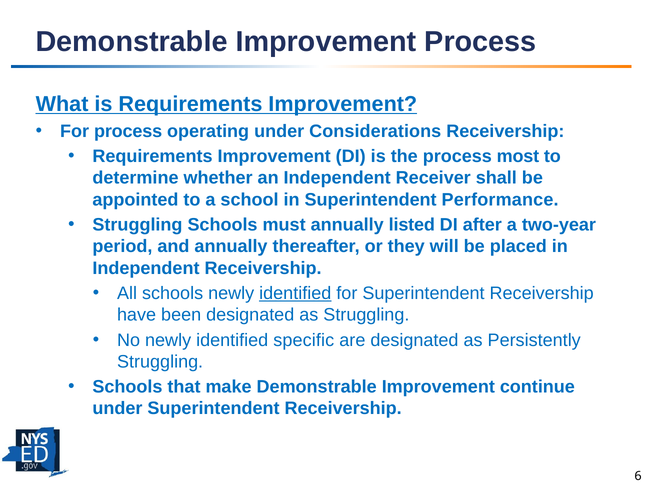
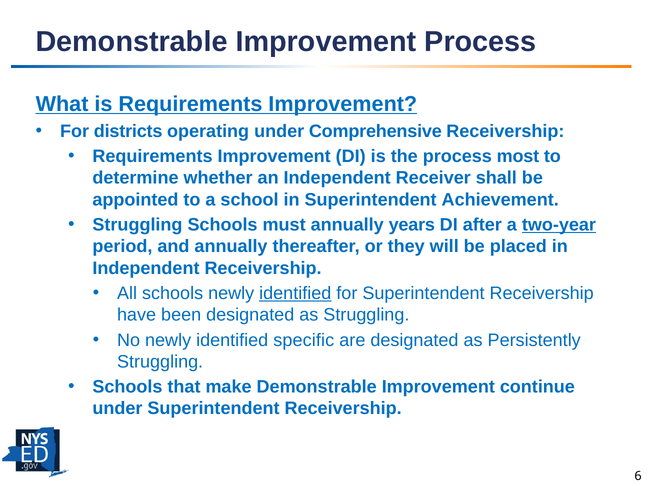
For process: process -> districts (128, 131)
Considerations: Considerations -> Comprehensive (375, 131)
Performance: Performance -> Achievement (500, 200)
listed: listed -> years (412, 225)
two-year underline: none -> present (559, 225)
